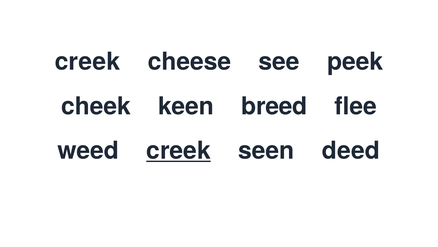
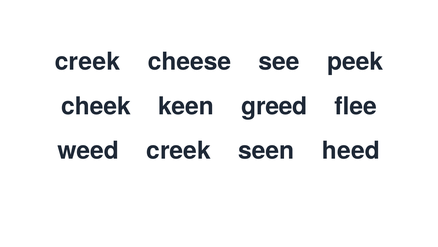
breed: breed -> greed (274, 106)
creek underline: present -> none (179, 150)
deed: deed -> heed (351, 150)
